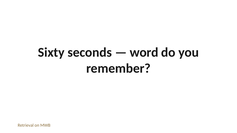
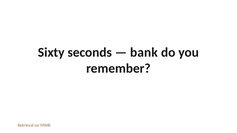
word: word -> bank (144, 52)
